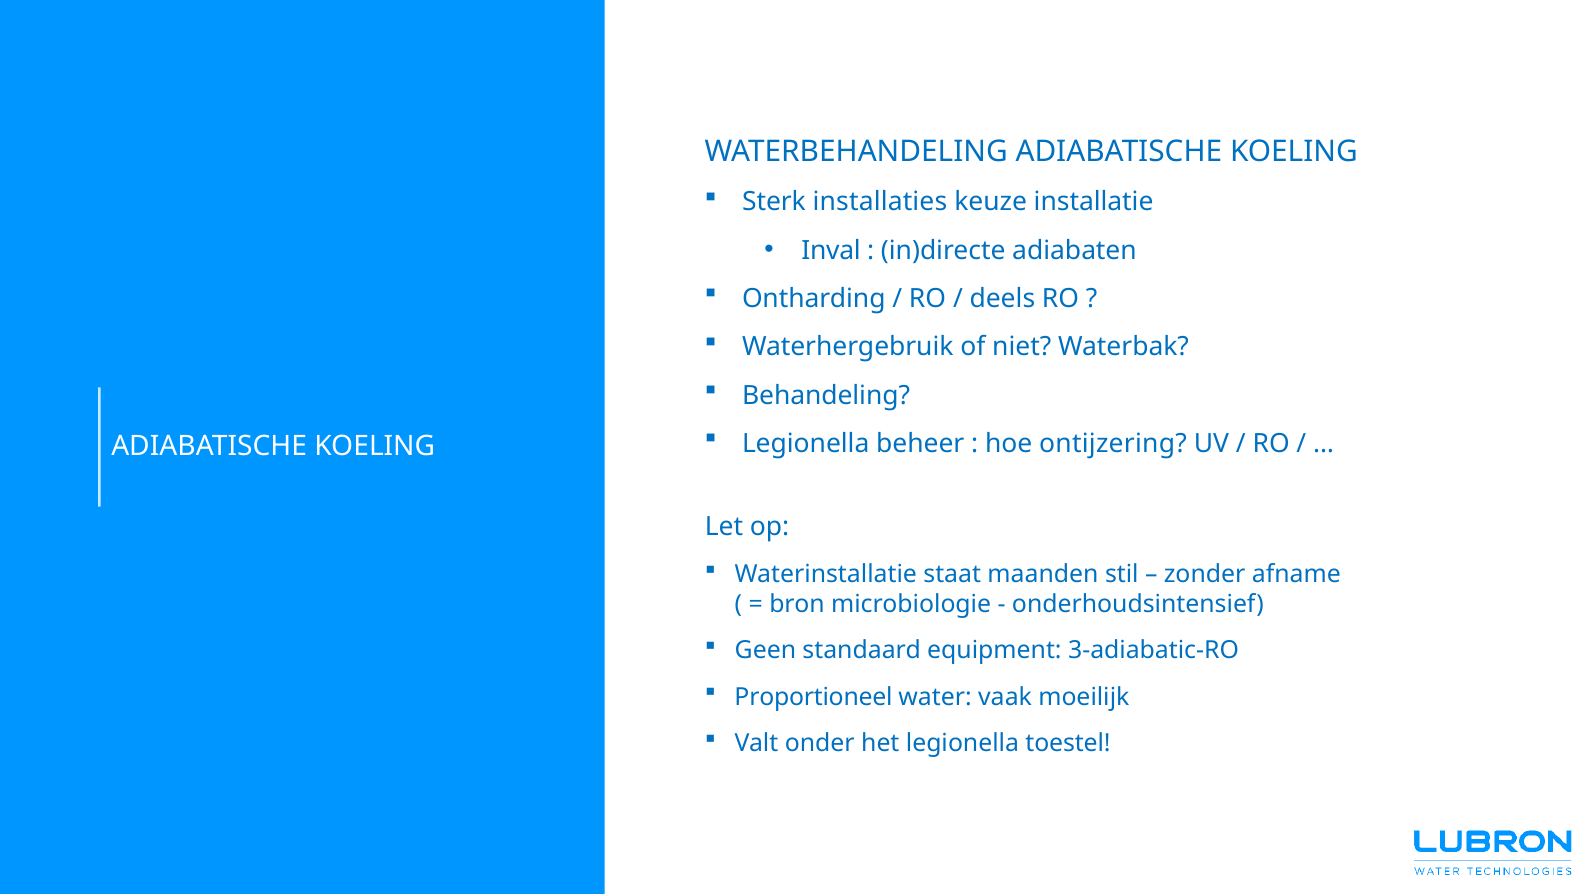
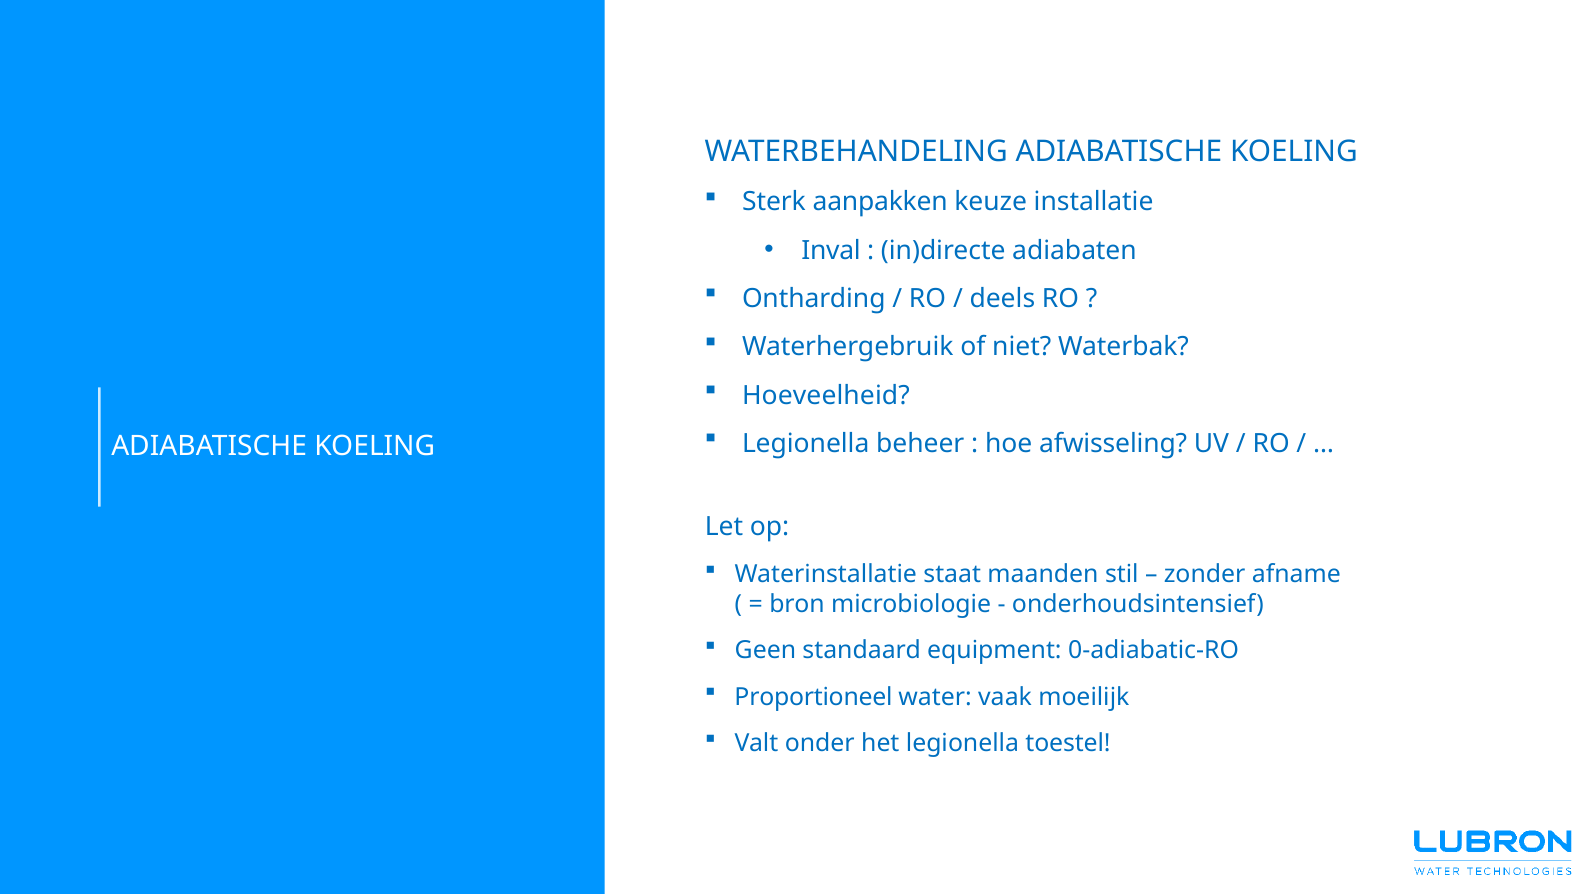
installaties: installaties -> aanpakken (880, 202)
Behandeling: Behandeling -> Hoeveelheid (826, 395)
ontijzering: ontijzering -> afwisseling (1113, 444)
3-adiabatic-RO: 3-adiabatic-RO -> 0-adiabatic-RO (1154, 651)
